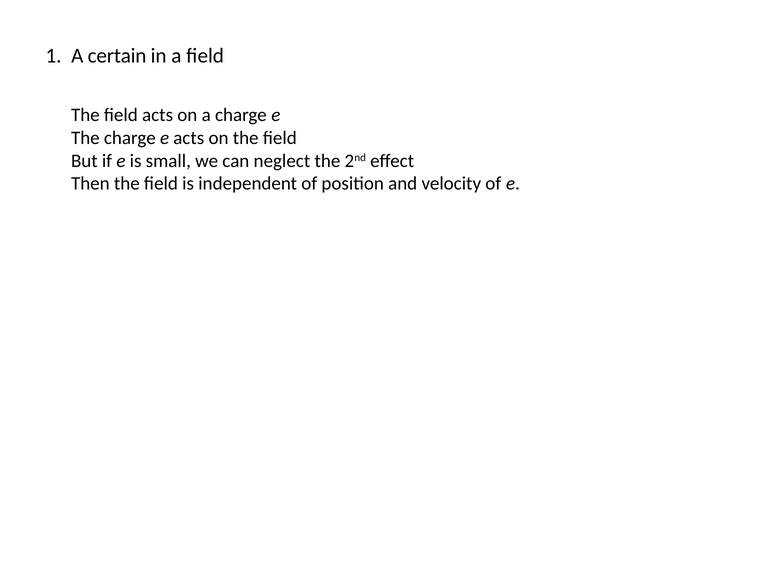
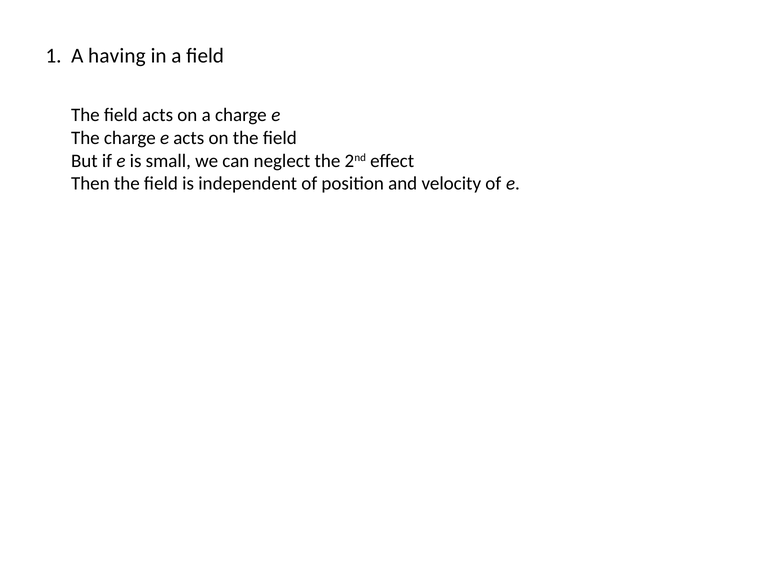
certain: certain -> having (117, 56)
